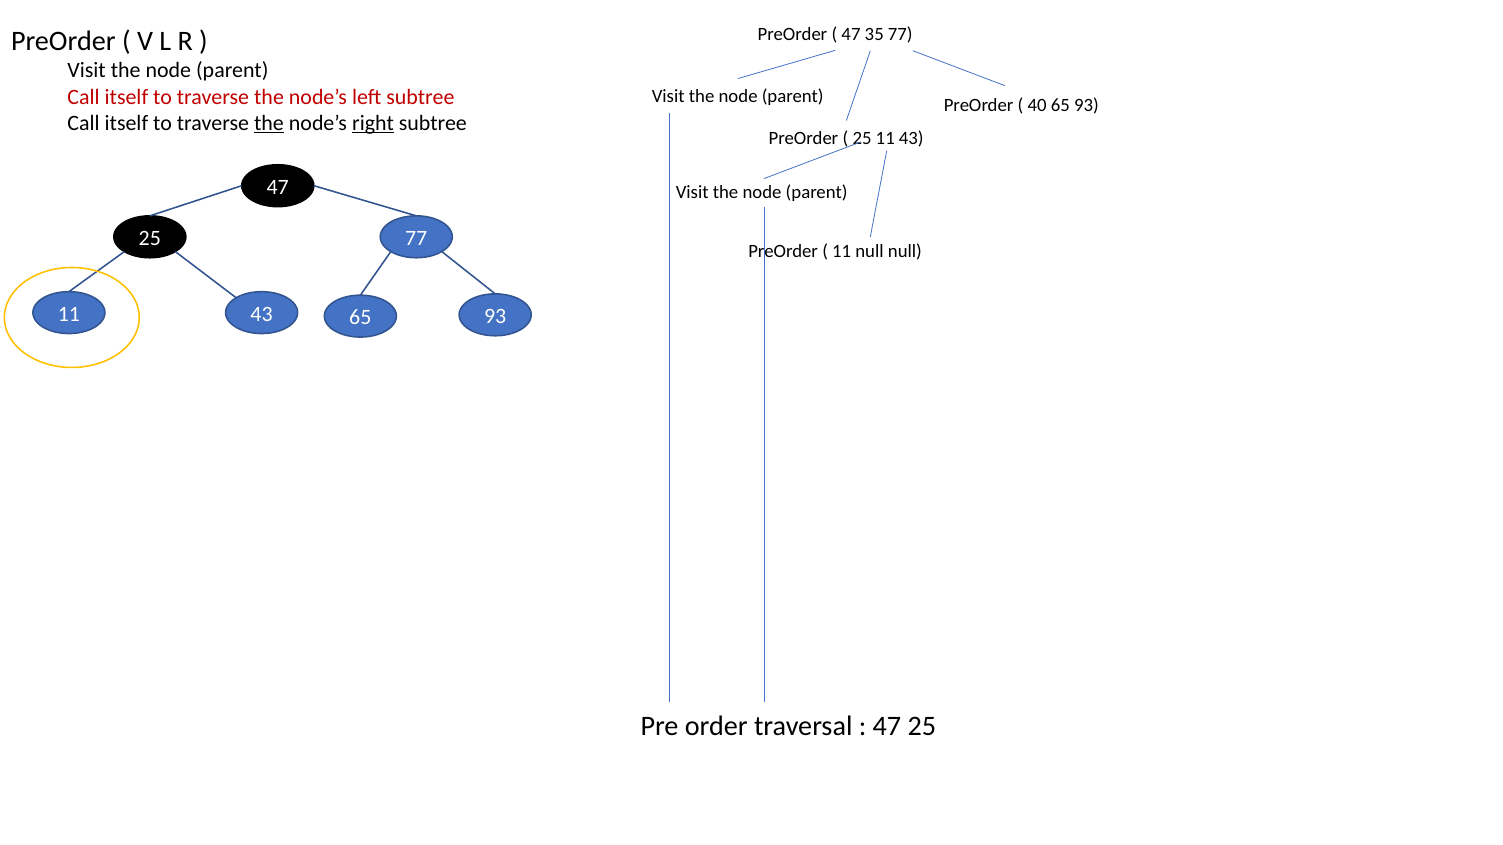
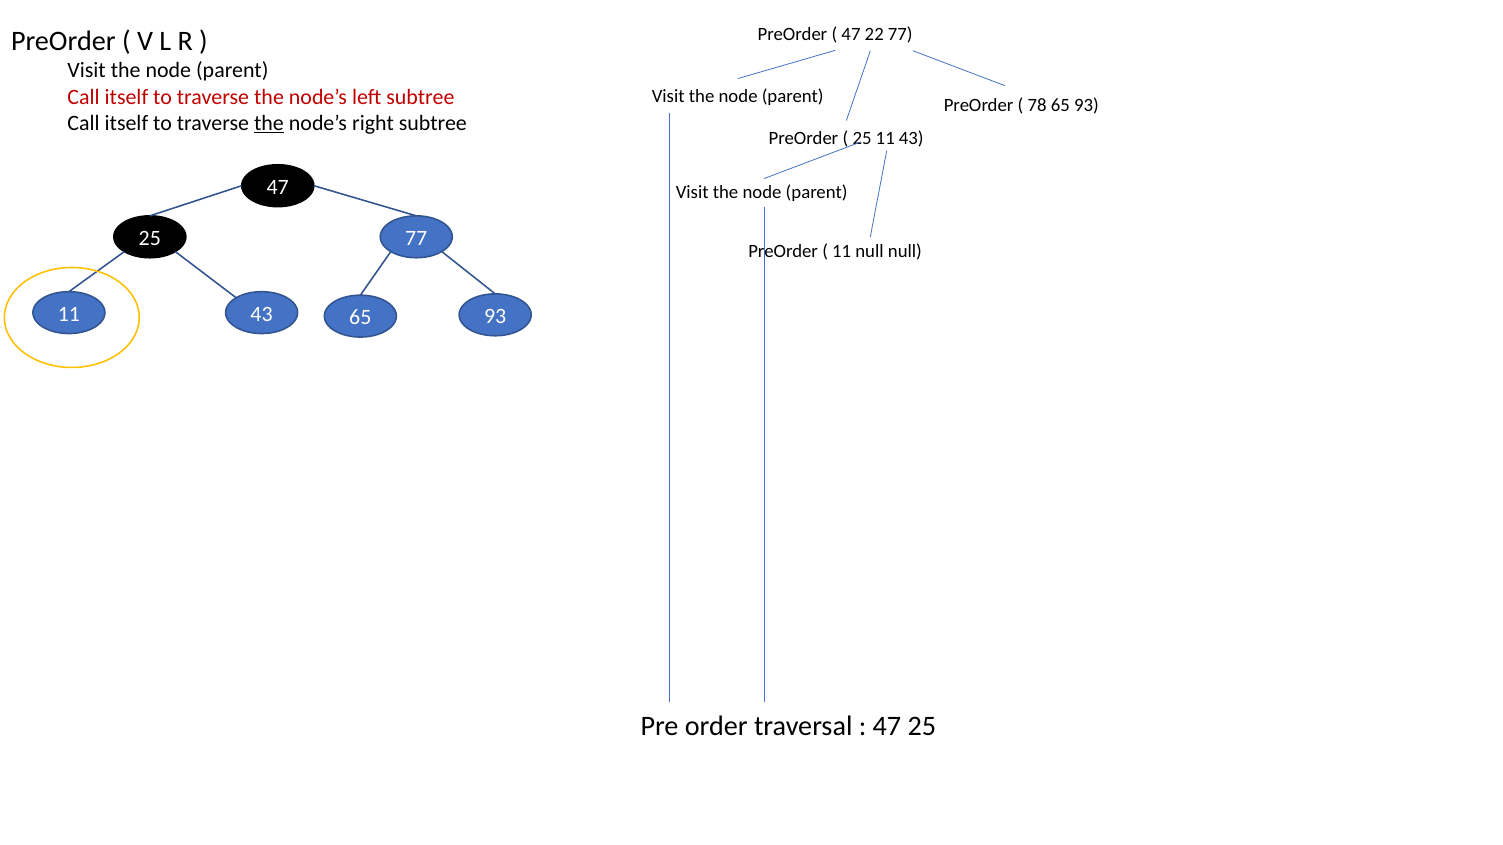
35: 35 -> 22 (874, 35)
40: 40 -> 78 (1037, 105)
right underline: present -> none (373, 123)
